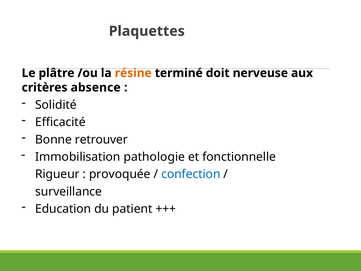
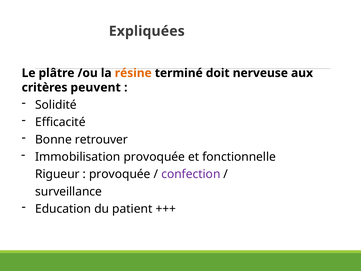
Plaquettes: Plaquettes -> Expliquées (147, 31)
absence: absence -> peuvent (96, 87)
Immobilisation pathologie: pathologie -> provoquée (154, 157)
confection colour: blue -> purple (191, 174)
